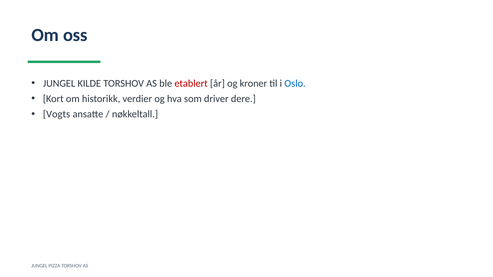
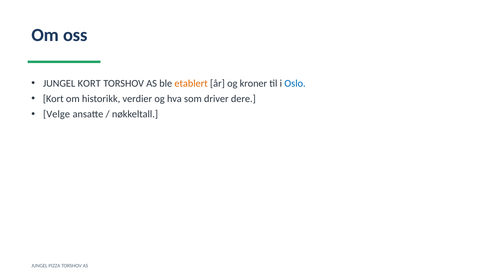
JUNGEL KILDE: KILDE -> KORT (89, 83)
etablert colour: red -> orange (191, 83)
Vogts: Vogts -> Velge (57, 114)
